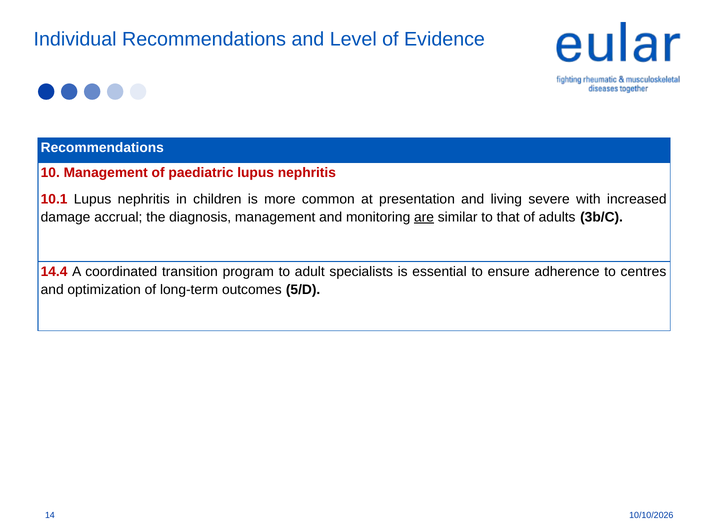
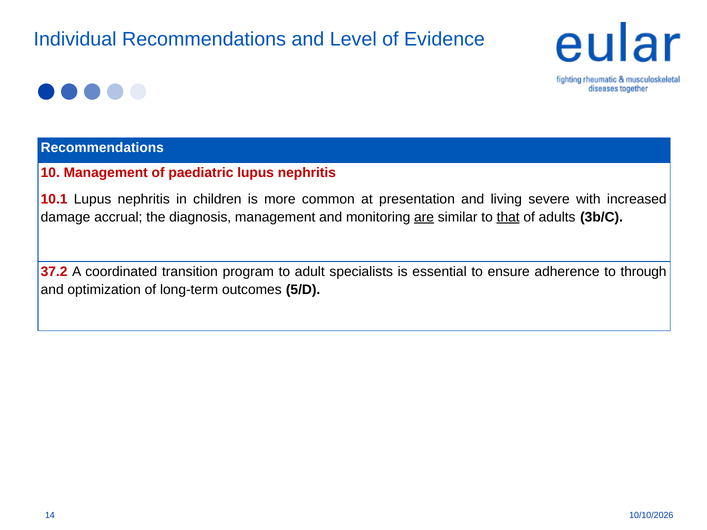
that underline: none -> present (508, 217)
14.4: 14.4 -> 37.2 (54, 272)
centres: centres -> through (644, 272)
